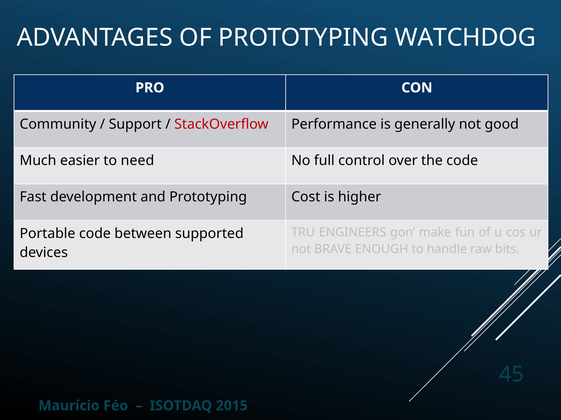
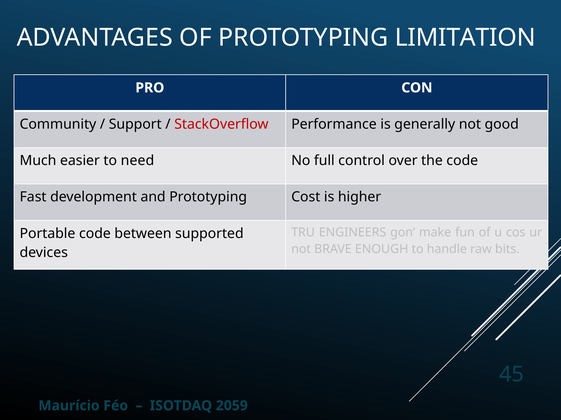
WATCHDOG: WATCHDOG -> LIMITATION (465, 38)
2015: 2015 -> 2059 (232, 406)
